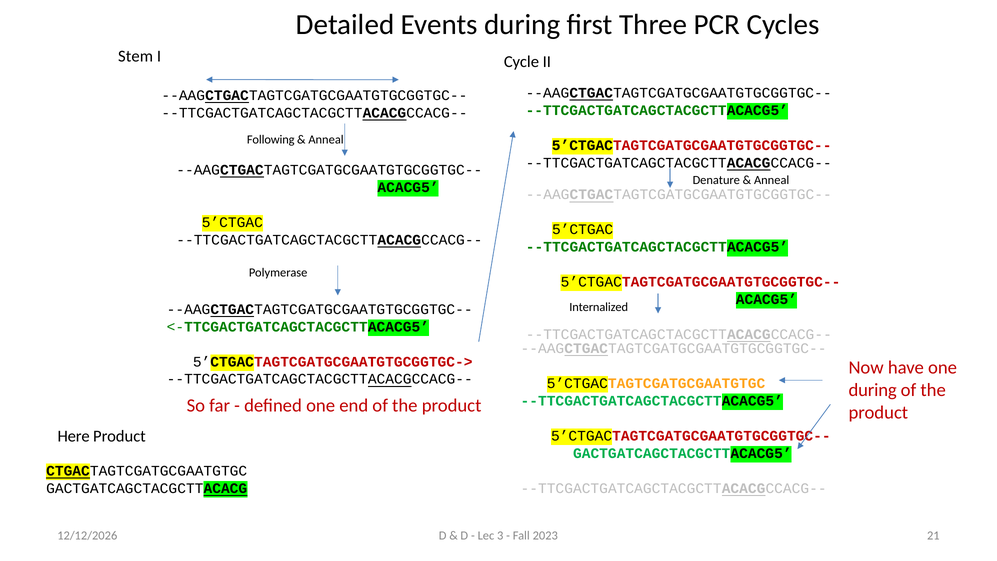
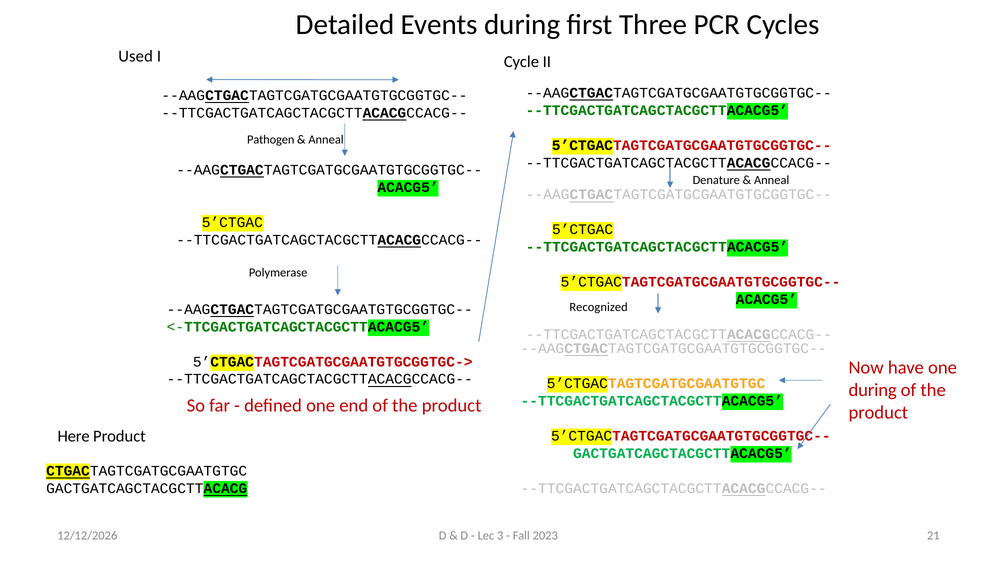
Stem: Stem -> Used (136, 56)
Following: Following -> Pathogen (271, 140)
Internalized: Internalized -> Recognized (599, 307)
